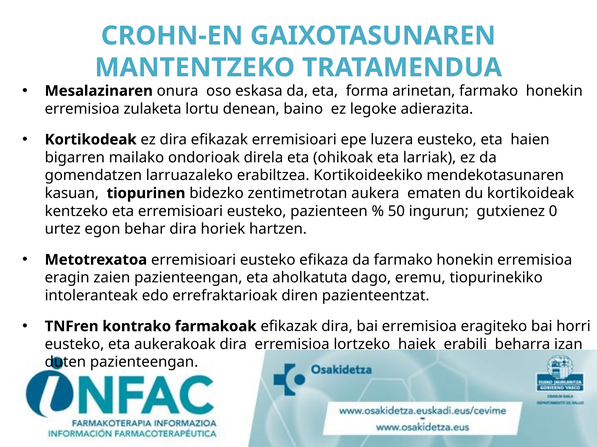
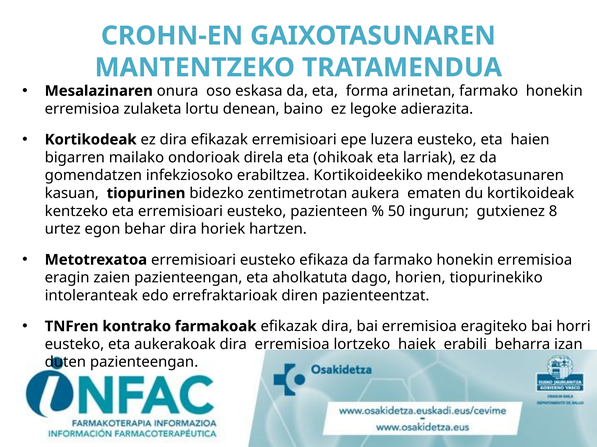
larruazaleko: larruazaleko -> infekziosoko (189, 176)
0: 0 -> 8 (553, 211)
eremu: eremu -> horien (420, 278)
